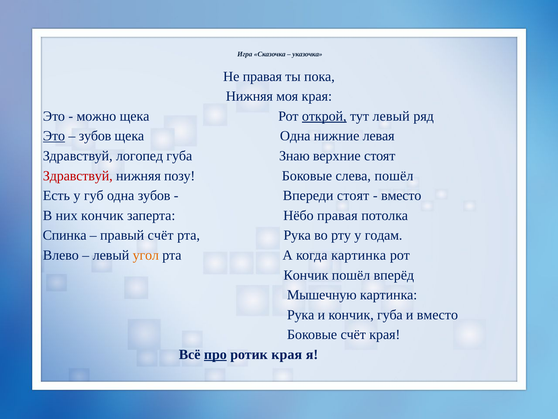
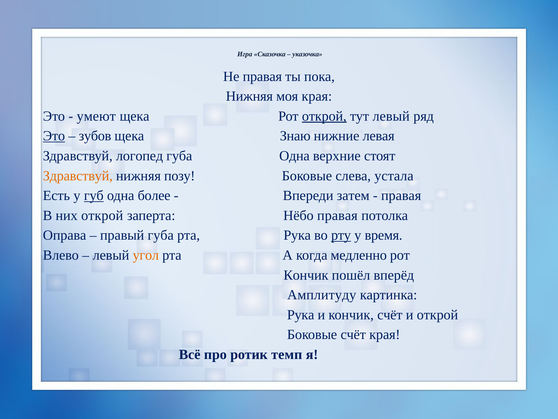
можно: можно -> умеют (96, 116)
щека Одна: Одна -> Знаю (295, 136)
губа Знаю: Знаю -> Одна (294, 156)
Здравствуй colour: red -> orange (78, 176)
слева пошёл: пошёл -> устала (394, 176)
губ underline: none -> present (94, 195)
одна зубов: зубов -> более (154, 195)
Впереди стоят: стоят -> затем (353, 195)
вместо: вместо -> правая (401, 195)
них кончик: кончик -> открой (102, 215)
Спинка: Спинка -> Оправа (65, 235)
правый счёт: счёт -> губа (161, 235)
рту underline: none -> present (341, 235)
годам: годам -> время (384, 235)
когда картинка: картинка -> медленно (359, 255)
Мышечную: Мышечную -> Амплитуду (322, 295)
кончик губа: губа -> счёт (390, 314)
и вместо: вместо -> открой (437, 314)
про underline: present -> none (215, 354)
ротик края: края -> темп (287, 354)
